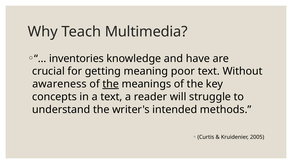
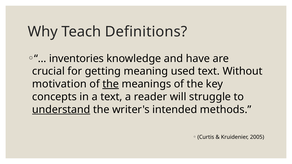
Multimedia: Multimedia -> Definitions (146, 32)
poor: poor -> used (183, 71)
awareness: awareness -> motivation (59, 84)
understand underline: none -> present (61, 110)
